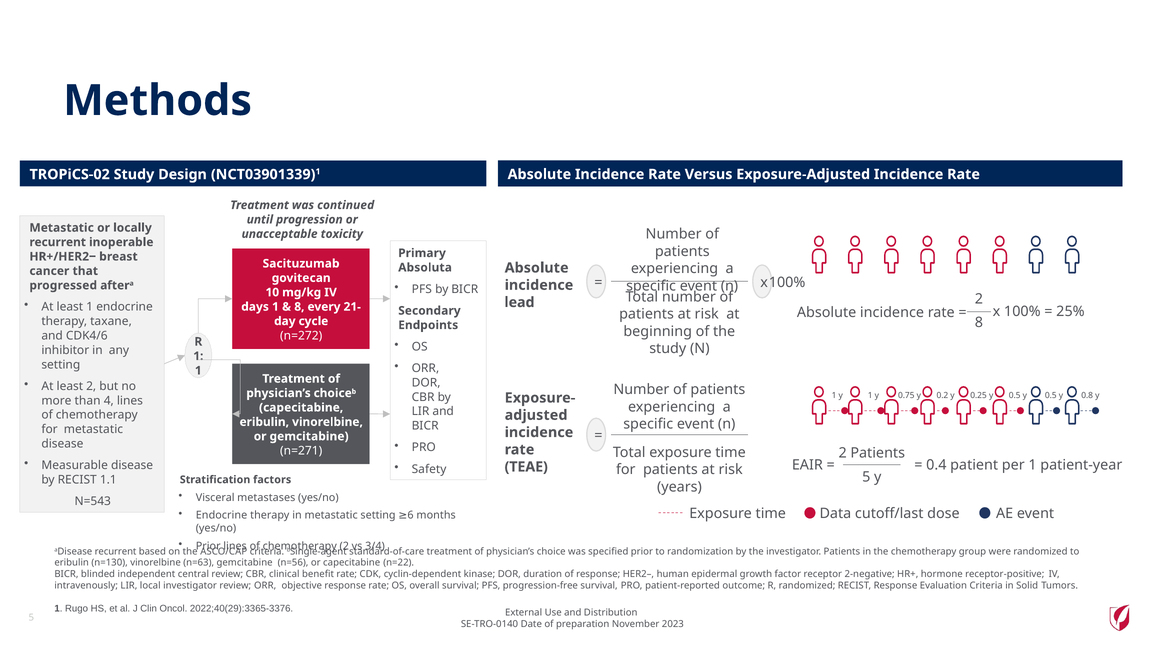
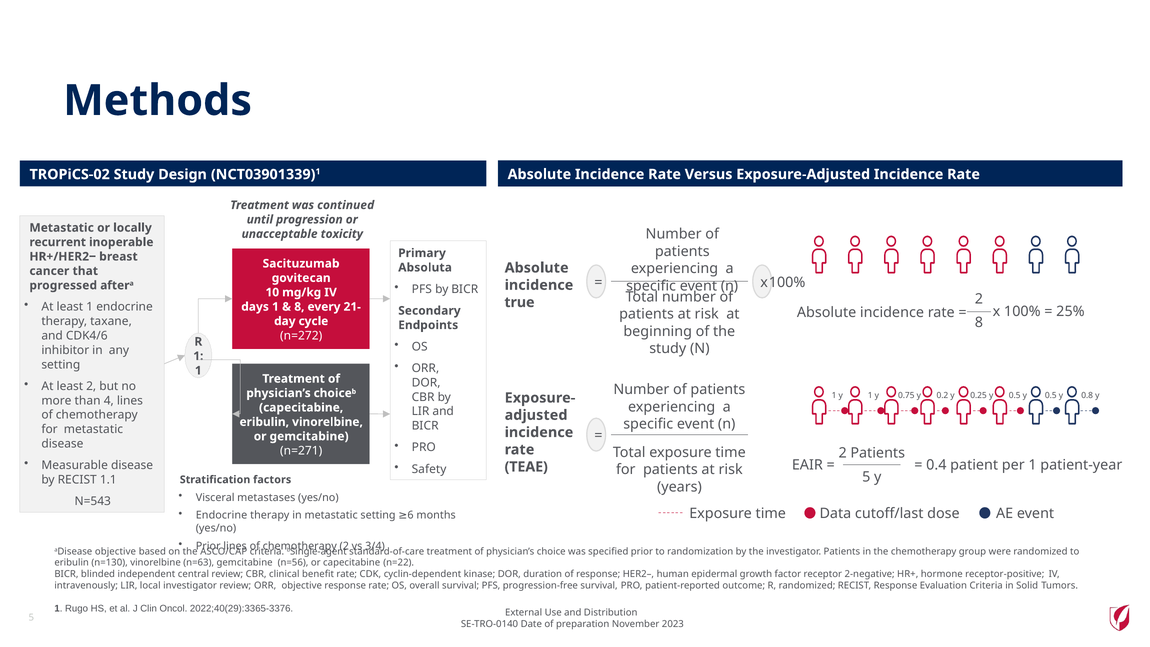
lead: lead -> true (519, 302)
aDisease recurrent: recurrent -> objective (115, 551)
